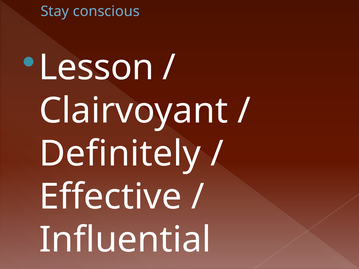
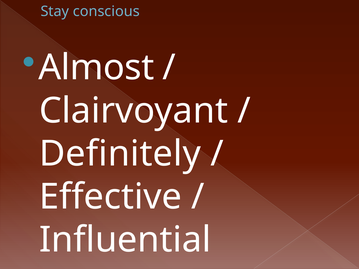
Lesson: Lesson -> Almost (96, 68)
